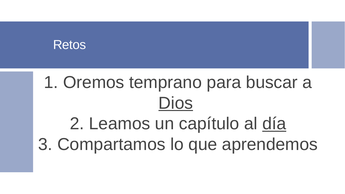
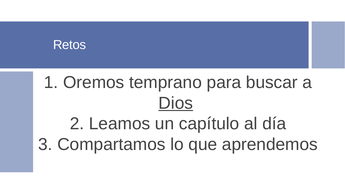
día underline: present -> none (274, 124)
